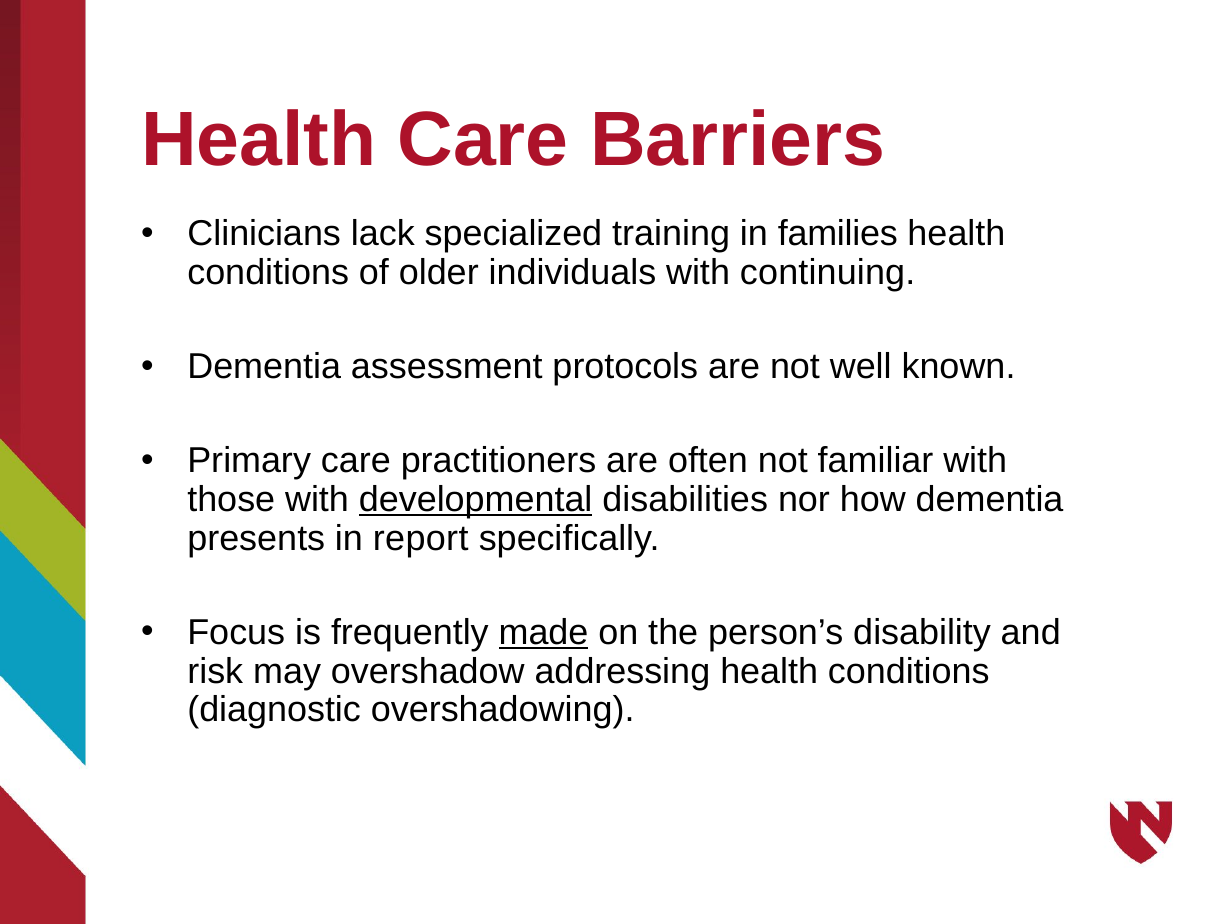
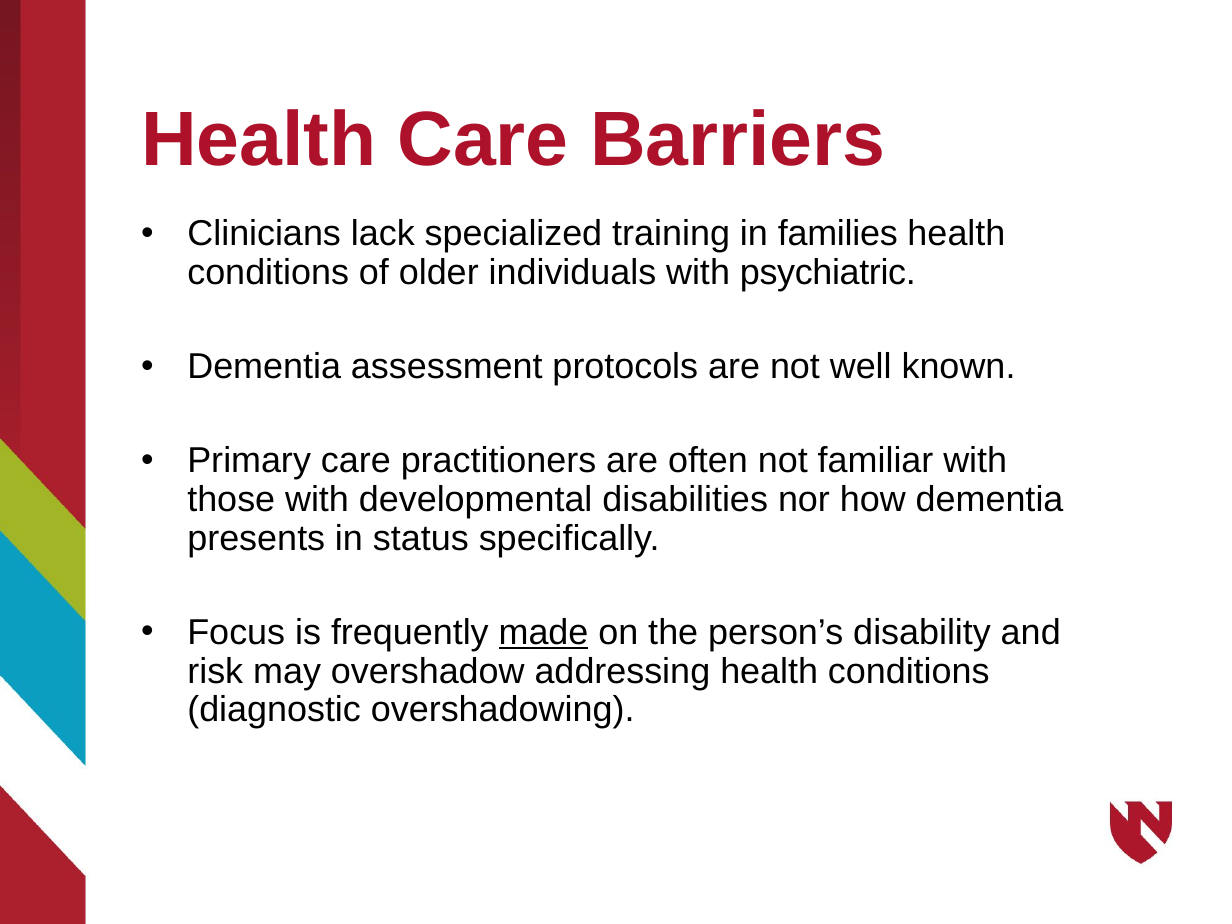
continuing: continuing -> psychiatric (828, 273)
developmental underline: present -> none (476, 500)
report: report -> status (421, 538)
